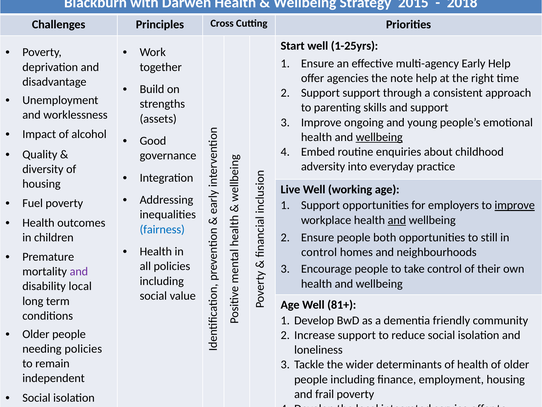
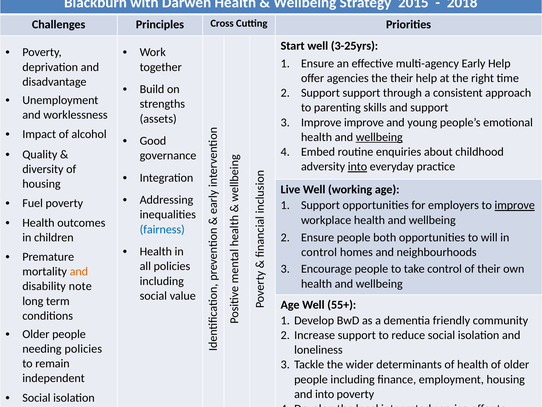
1-25yrs: 1-25yrs -> 3-25yrs (355, 46)
the note: note -> their (402, 78)
Improve ongoing: ongoing -> improve (364, 122)
into underline: none -> present (357, 166)
and underline: present -> none (397, 220)
still: still -> will (489, 237)
and colour: purple -> orange (79, 271)
disability local: local -> note (80, 286)
81+: 81+ -> 55+ (342, 304)
and frail: frail -> into (325, 394)
